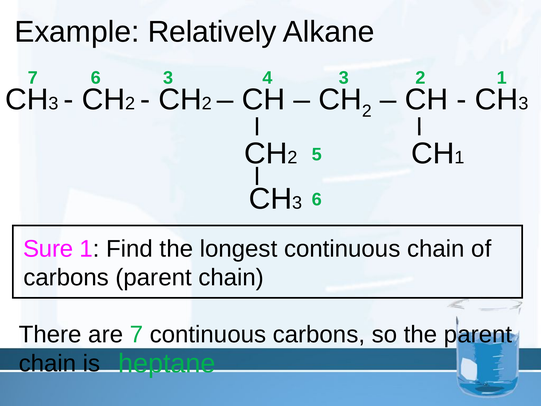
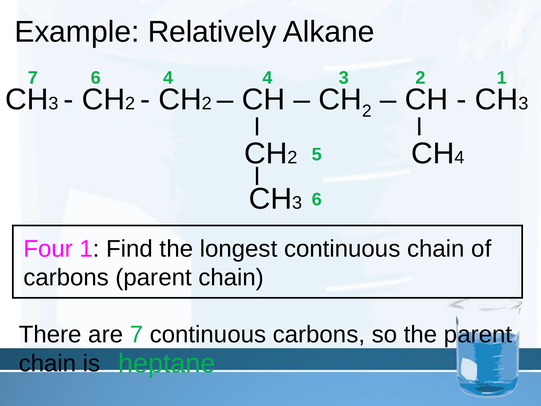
6 3: 3 -> 4 (168, 78)
CH 1: 1 -> 4 (459, 157)
Sure: Sure -> Four (48, 249)
